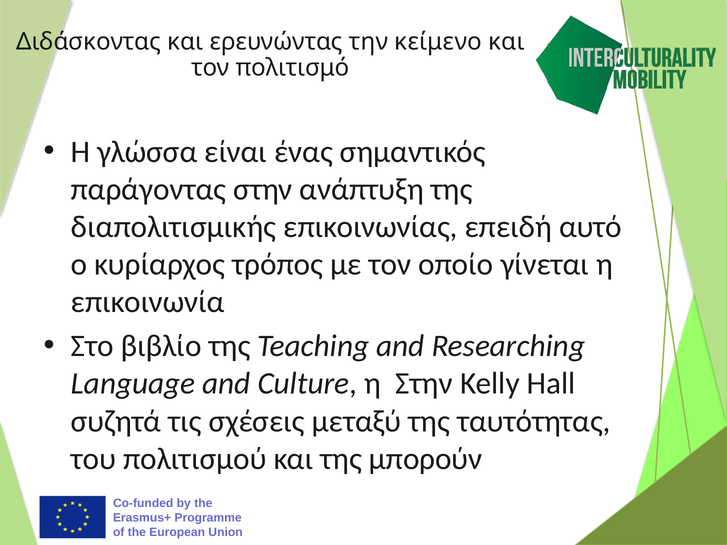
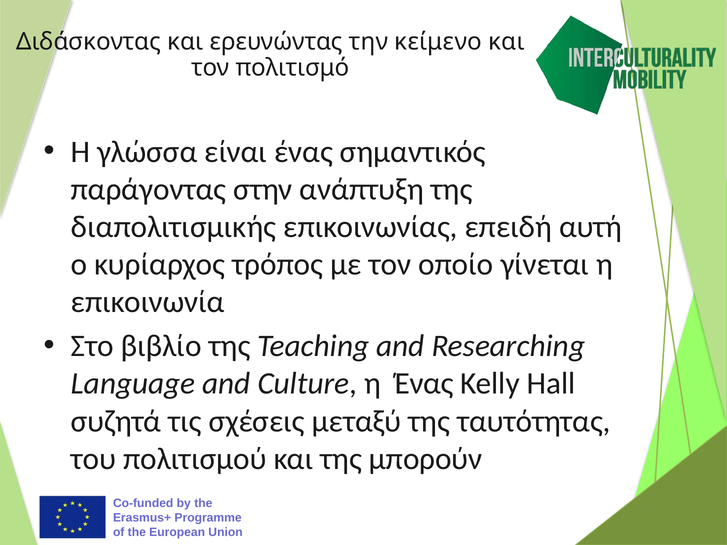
αυτό: αυτό -> αυτή (591, 227)
η Στην: Στην -> Ένας (424, 384)
